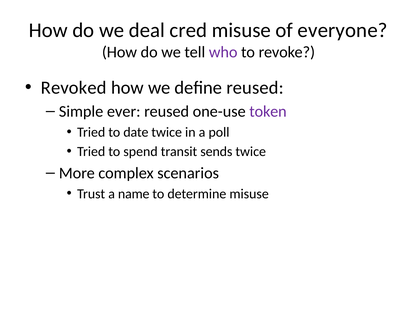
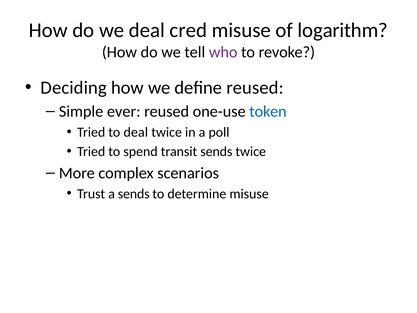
everyone: everyone -> logarithm (343, 30)
Revoked: Revoked -> Deciding (74, 87)
token colour: purple -> blue (268, 111)
to date: date -> deal (136, 132)
a name: name -> sends (134, 194)
